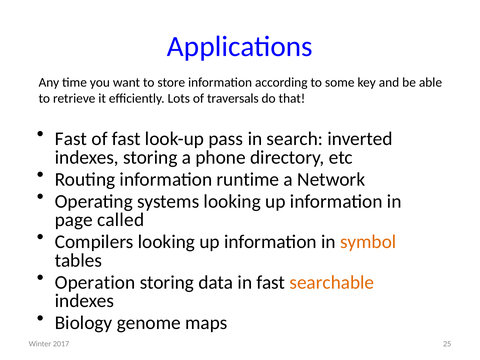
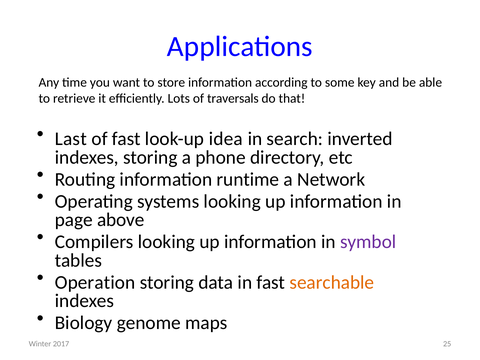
Fast: Fast -> Last (71, 139)
pass: pass -> idea (226, 139)
called: called -> above (121, 220)
symbol colour: orange -> purple (368, 242)
